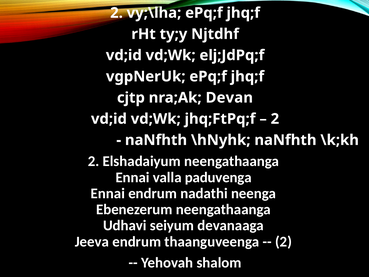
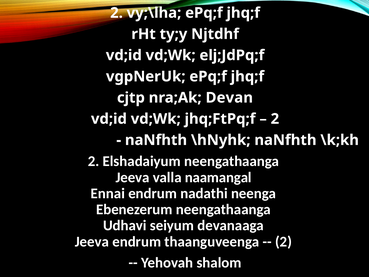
Ennai: Ennai -> Jeeva (132, 177)
paduvenga: paduvenga -> naamangal (218, 177)
